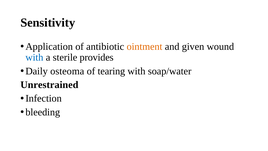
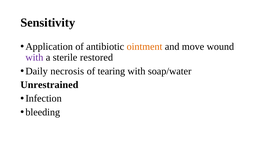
given: given -> move (193, 46)
with colour: blue -> purple (34, 57)
provides: provides -> restored (96, 57)
osteoma: osteoma -> necrosis (67, 71)
